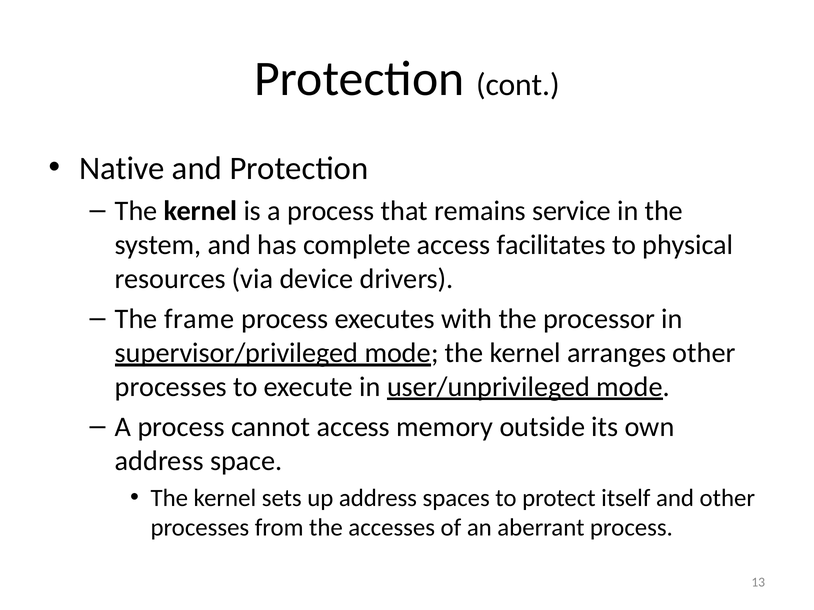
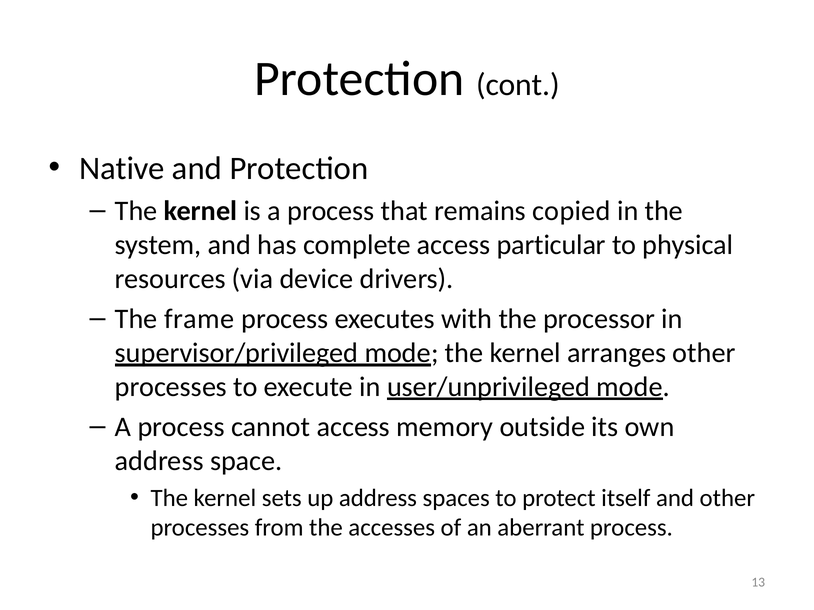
service: service -> copied (571, 211)
facilitates: facilitates -> particular (551, 245)
